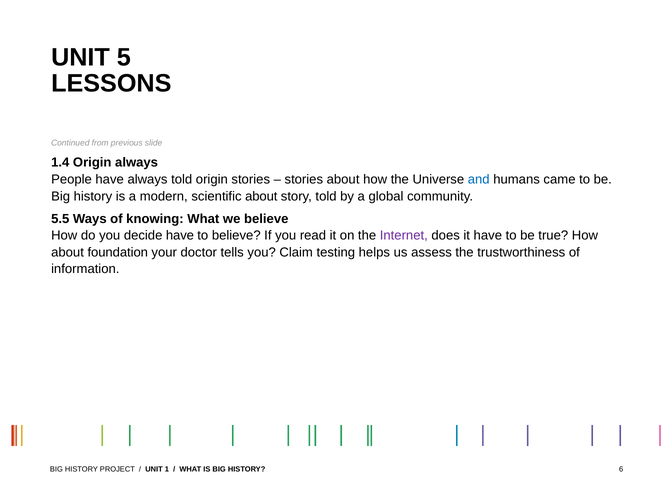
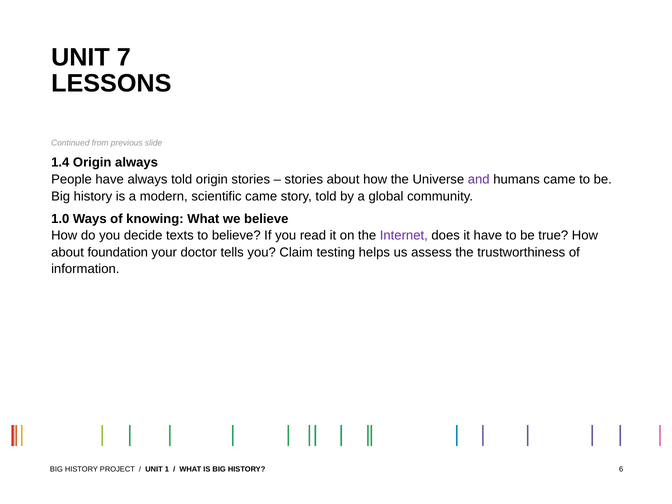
5: 5 -> 7 (124, 57)
and colour: blue -> purple (479, 179)
scientific about: about -> came (261, 196)
5.5: 5.5 -> 1.0 (60, 219)
decide have: have -> texts (180, 235)
